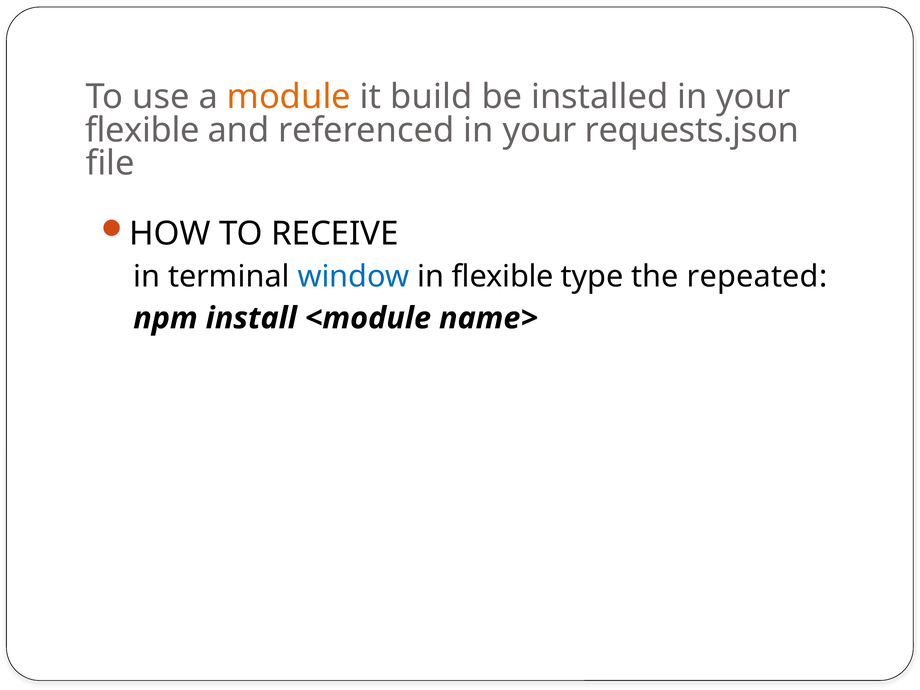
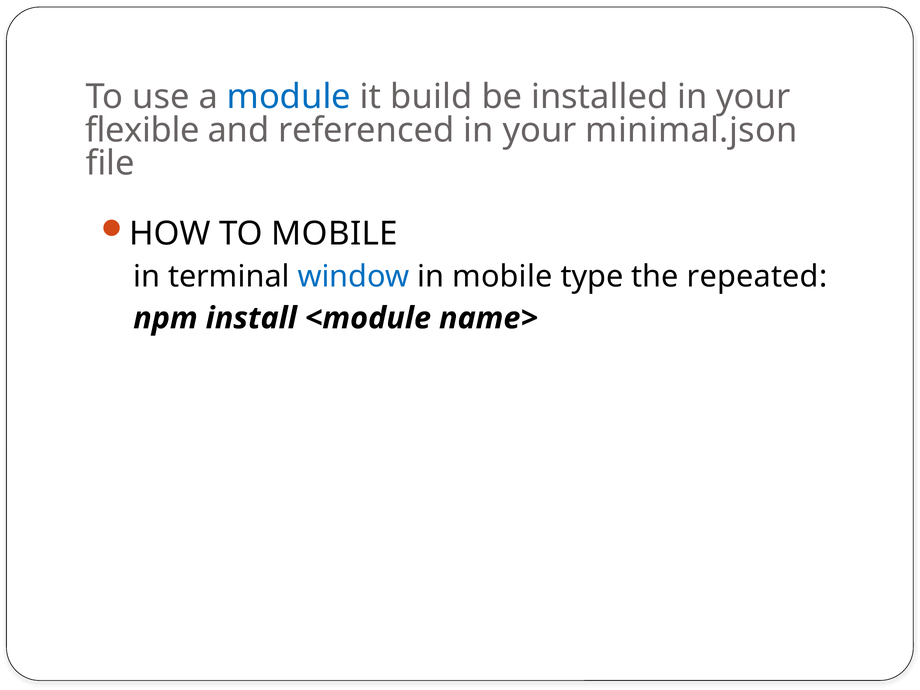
module colour: orange -> blue (289, 97)
requests.json: requests.json -> minimal.json (692, 130)
TO RECEIVE: RECEIVE -> MOBILE (335, 234)
in flexible: flexible -> mobile (502, 277)
